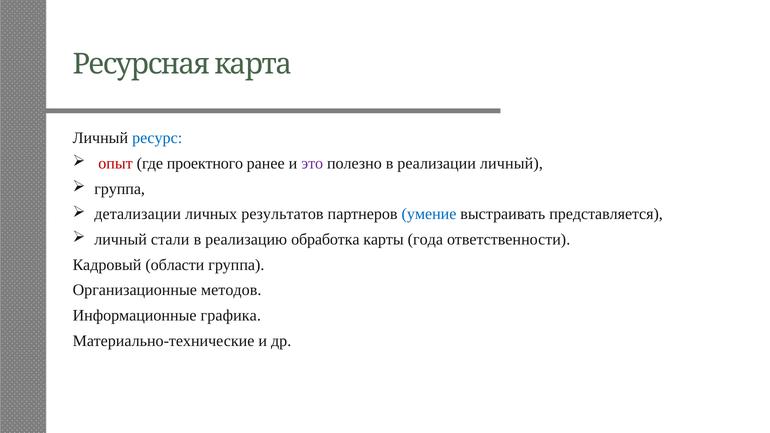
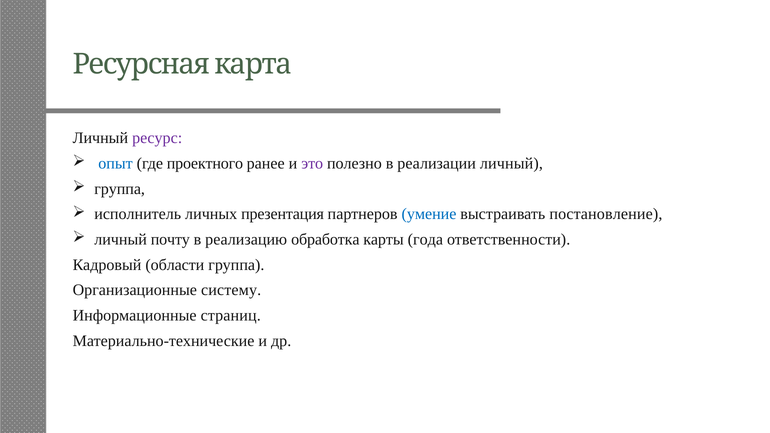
ресурс colour: blue -> purple (157, 138)
опыт colour: red -> blue (115, 163)
детализации: детализации -> исполнитель (138, 214)
результатов: результатов -> презентация (283, 214)
представляется: представляется -> постановление (606, 214)
стали: стали -> почту (170, 239)
методов: методов -> систему (231, 290)
графика: графика -> страниц (231, 316)
